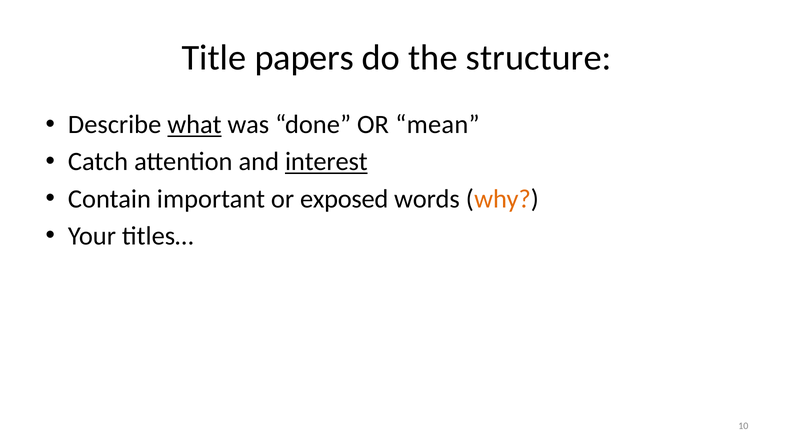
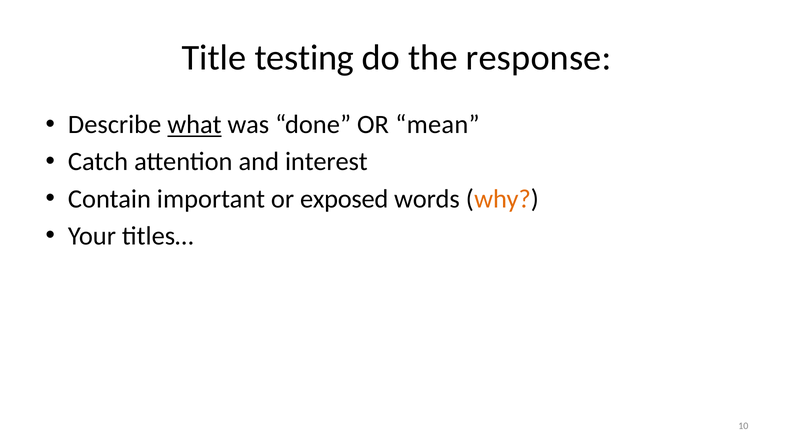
papers: papers -> testing (304, 58)
structure: structure -> response (539, 58)
interest underline: present -> none (326, 162)
